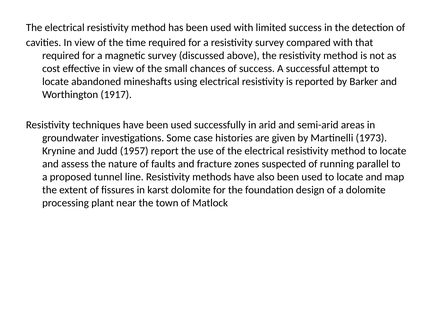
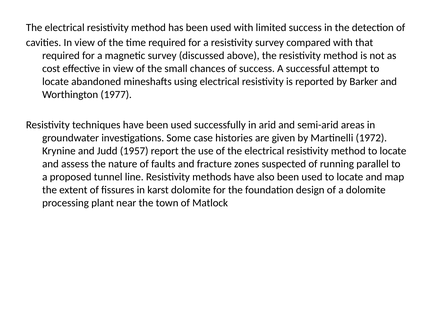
1917: 1917 -> 1977 (116, 95)
1973: 1973 -> 1972 (371, 138)
